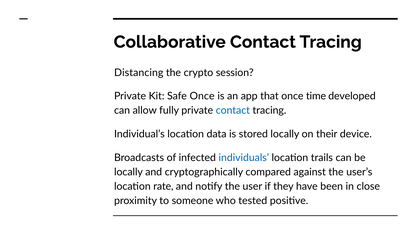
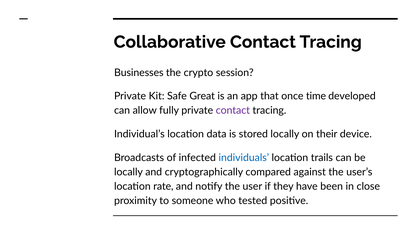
Distancing: Distancing -> Businesses (139, 73)
Safe Once: Once -> Great (202, 96)
contact colour: blue -> purple (233, 111)
